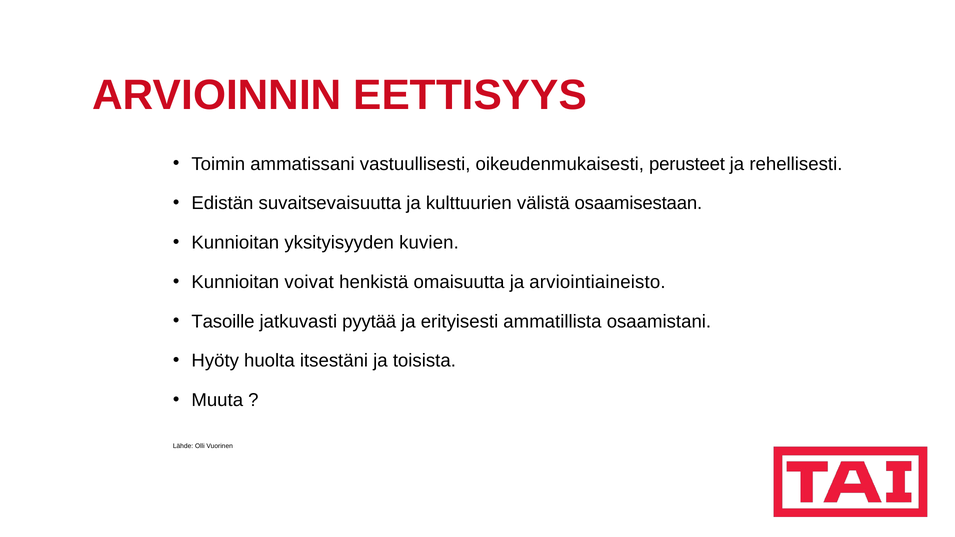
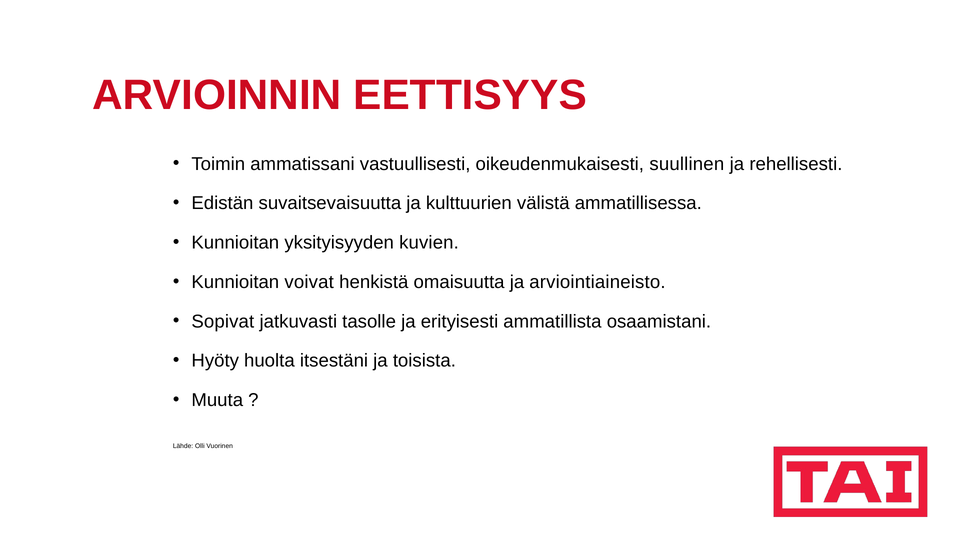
perusteet: perusteet -> suullinen (687, 164)
osaamisestaan: osaamisestaan -> ammatillisessa (638, 203)
Tasoille: Tasoille -> Sopivat (223, 322)
pyytää: pyytää -> tasolle (369, 322)
